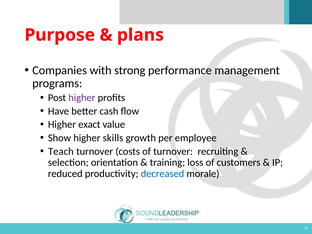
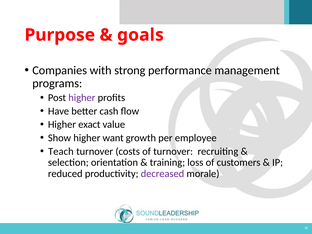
plans: plans -> goals (140, 35)
skills: skills -> want (113, 138)
decreased colour: blue -> purple (162, 174)
